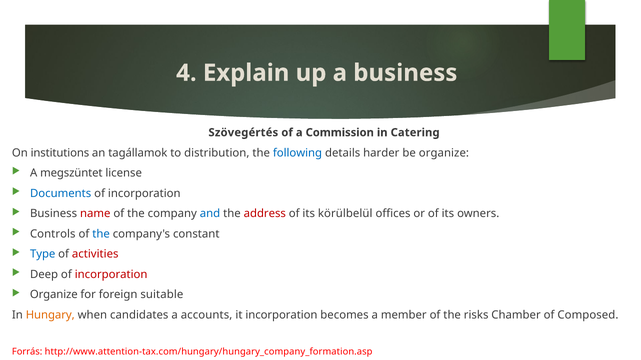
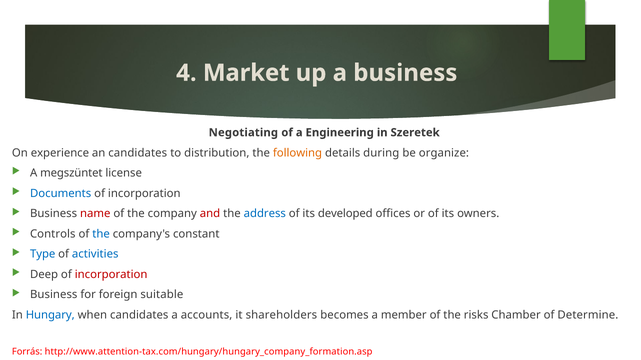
Explain: Explain -> Market (246, 73)
Szövegértés: Szövegértés -> Negotiating (243, 133)
Commission: Commission -> Engineering (340, 133)
Catering: Catering -> Szeretek (415, 133)
institutions: institutions -> experience (60, 153)
an tagállamok: tagállamok -> candidates (138, 153)
following colour: blue -> orange (297, 153)
harder: harder -> during (381, 153)
and colour: blue -> red (210, 214)
address colour: red -> blue (265, 214)
körülbelül: körülbelül -> developed (345, 214)
activities colour: red -> blue (95, 255)
Organize: Organize -> Business (54, 295)
Hungary colour: orange -> blue (50, 315)
it incorporation: incorporation -> shareholders (281, 315)
Composed: Composed -> Determine (588, 315)
